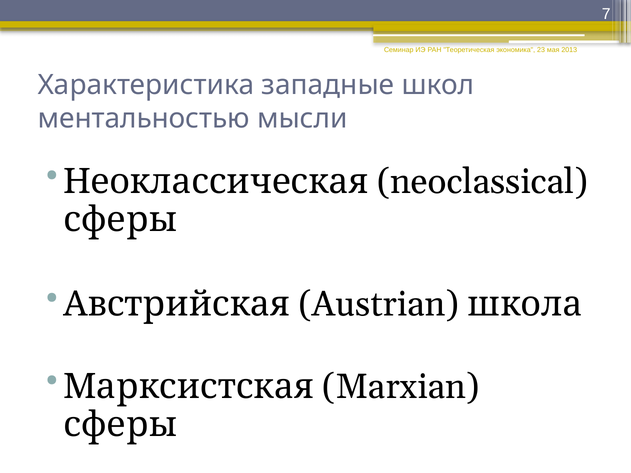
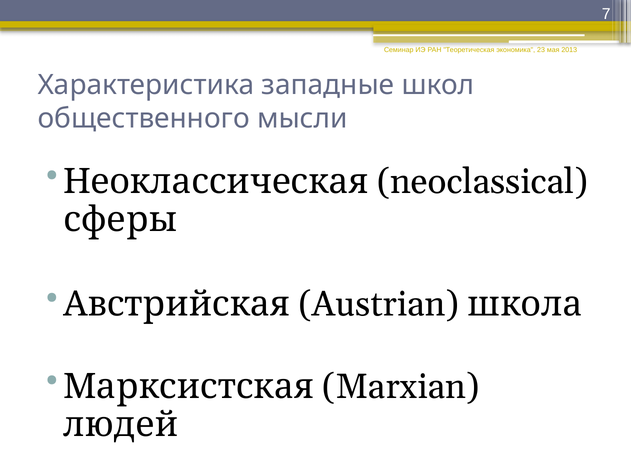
ментальностью: ментальностью -> общественного (144, 119)
сферы: сферы -> людей (121, 425)
